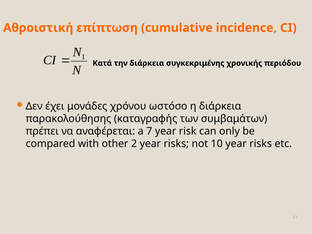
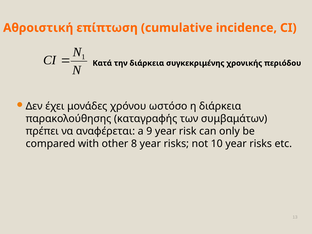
7: 7 -> 9 (149, 131)
2: 2 -> 8 (134, 144)
